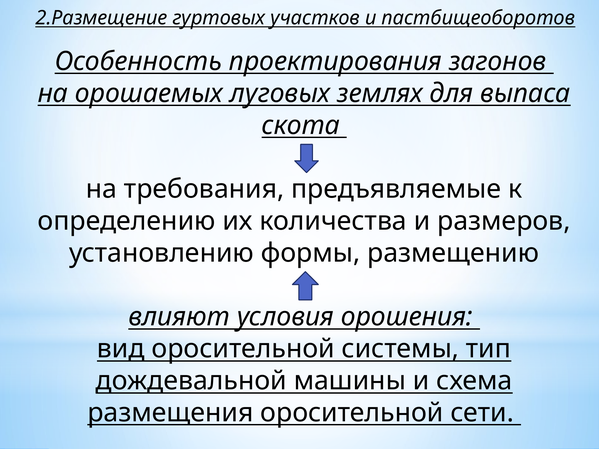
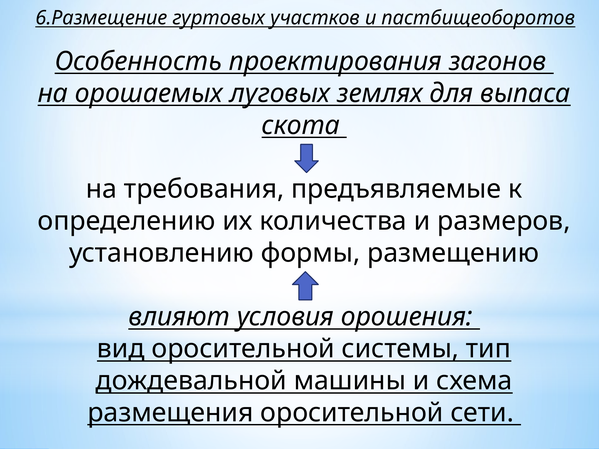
2.Размещение: 2.Размещение -> 6.Размещение (101, 18)
